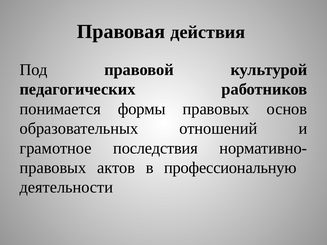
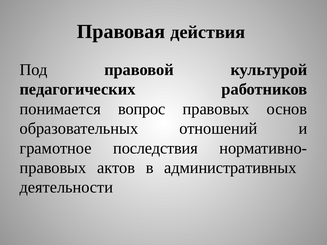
формы: формы -> вопрос (142, 109)
профессиональную: профессиональную -> административных (230, 168)
